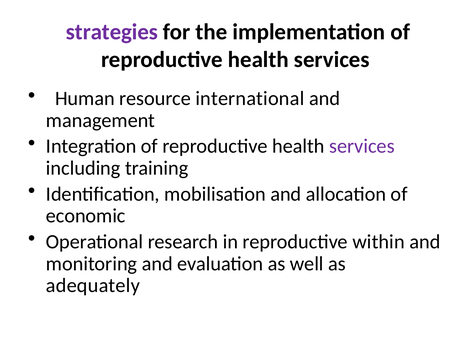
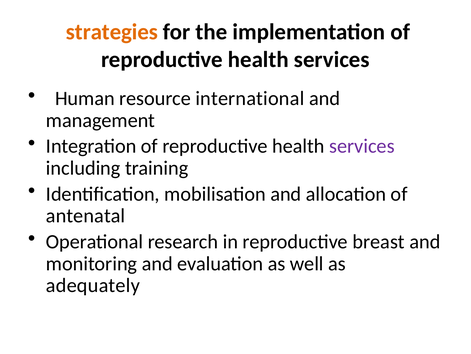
strategies colour: purple -> orange (112, 32)
economic: economic -> antenatal (86, 215)
within: within -> breast (379, 241)
